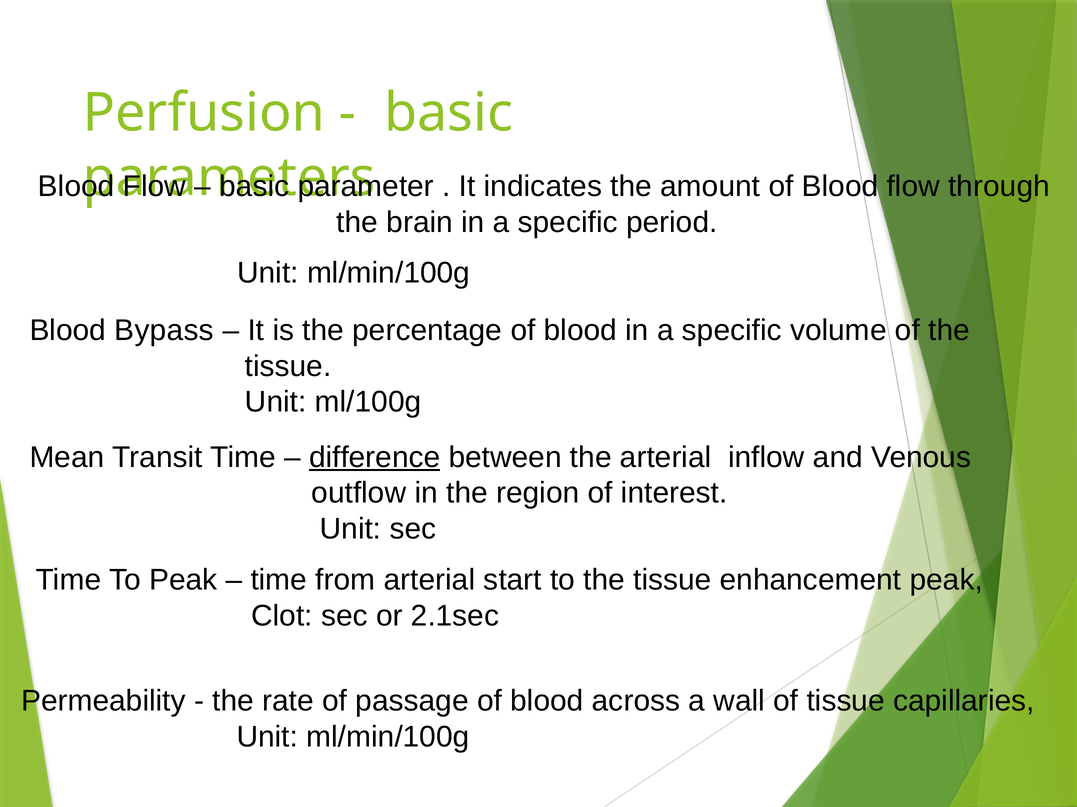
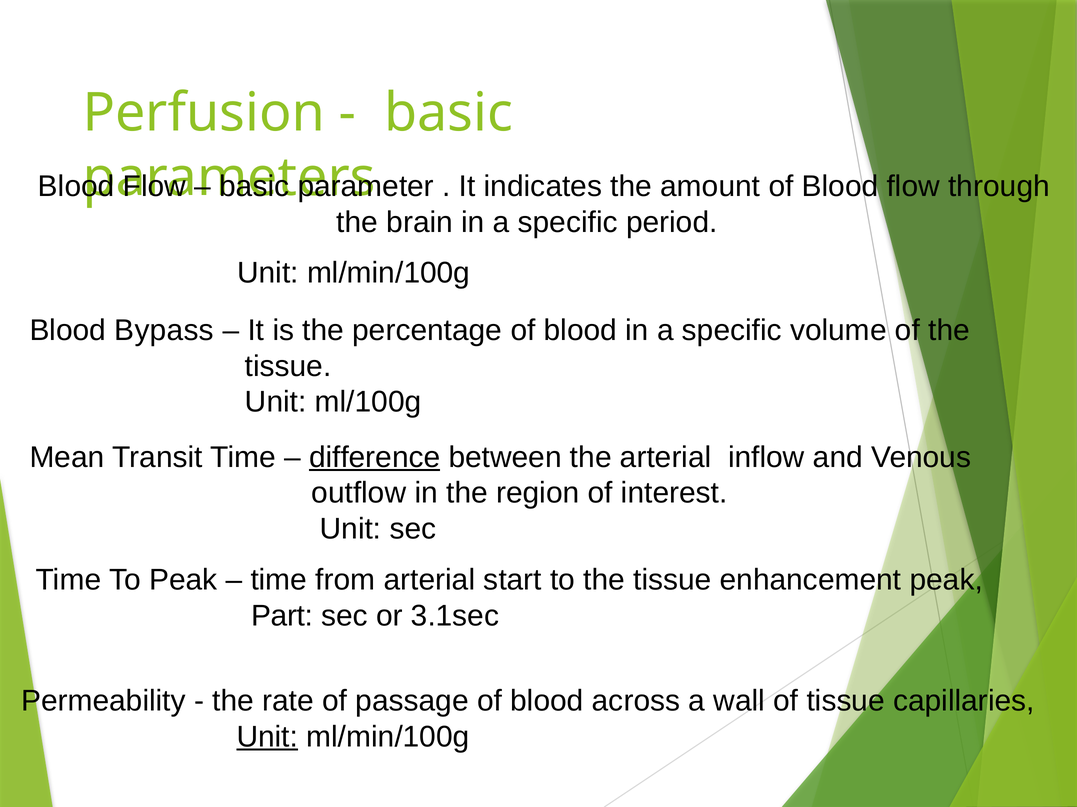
Clot: Clot -> Part (282, 617)
2.1sec: 2.1sec -> 3.1sec (455, 617)
Unit underline: none -> present (267, 737)
